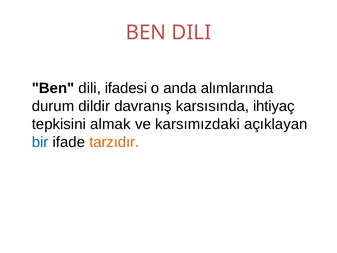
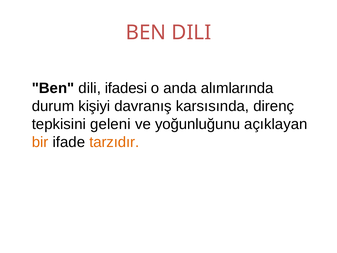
dildir: dildir -> kişiyi (94, 106)
ihtiyaç: ihtiyaç -> direnç (274, 106)
almak: almak -> geleni (110, 124)
karsımızdaki: karsımızdaki -> yoğunluğunu (198, 124)
bir colour: blue -> orange (40, 142)
